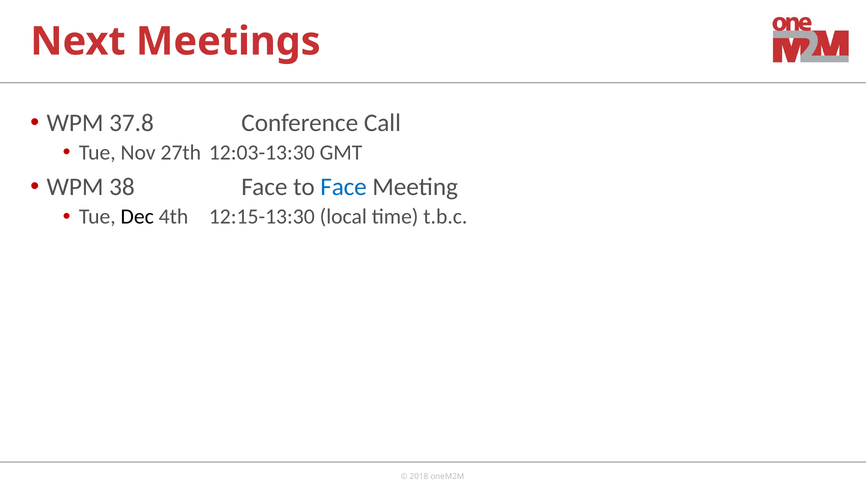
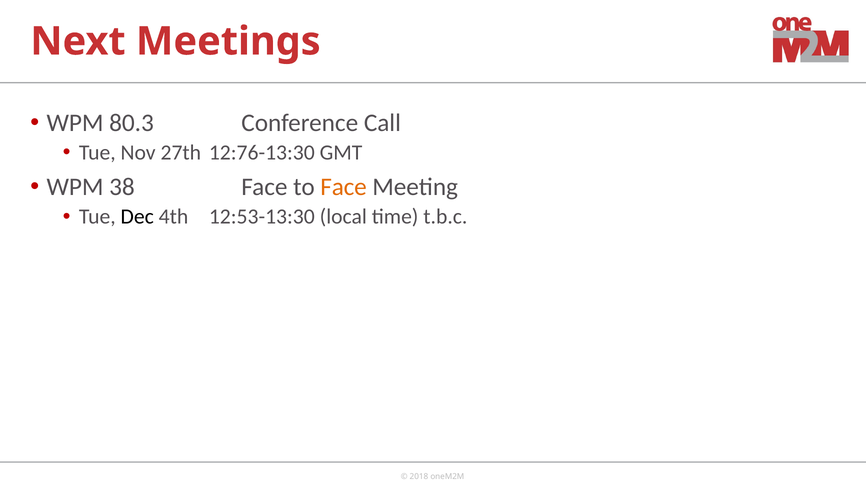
37.8: 37.8 -> 80.3 (132, 123)
12:03-13:30: 12:03-13:30 -> 12:76-13:30 (262, 153)
Face colour: blue -> orange (344, 187)
12:15-13:30: 12:15-13:30 -> 12:53-13:30 (262, 217)
